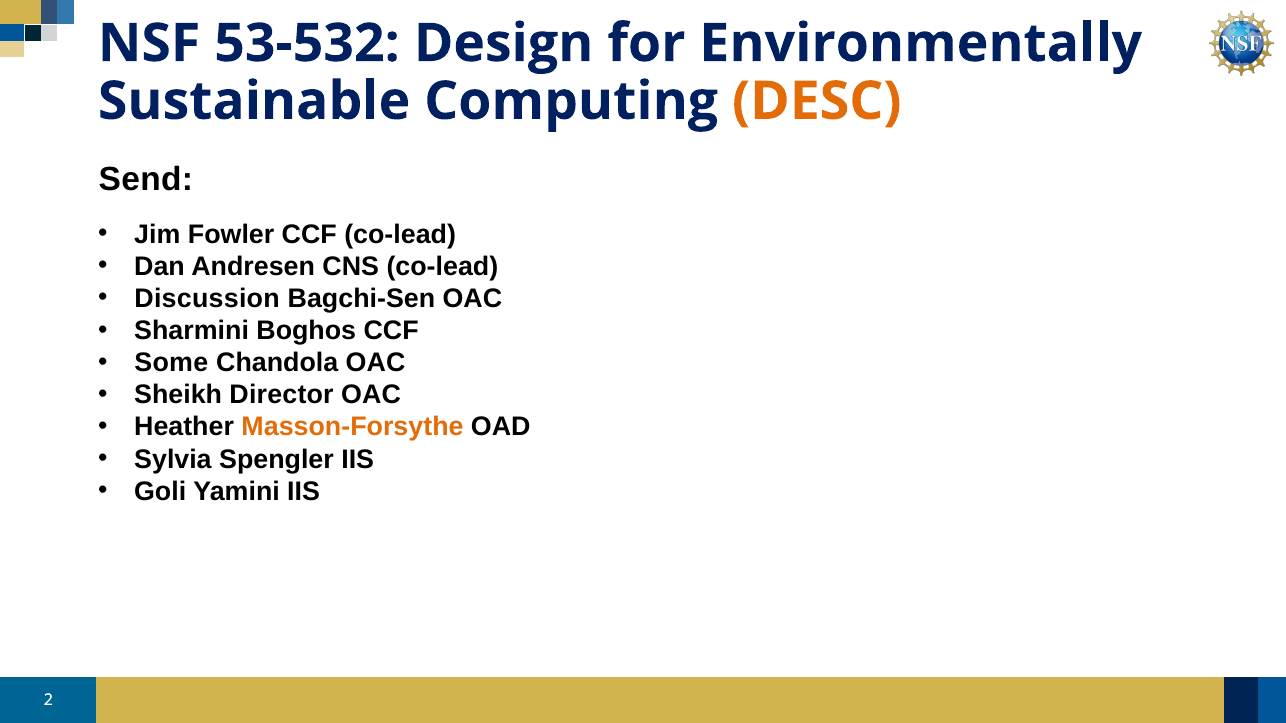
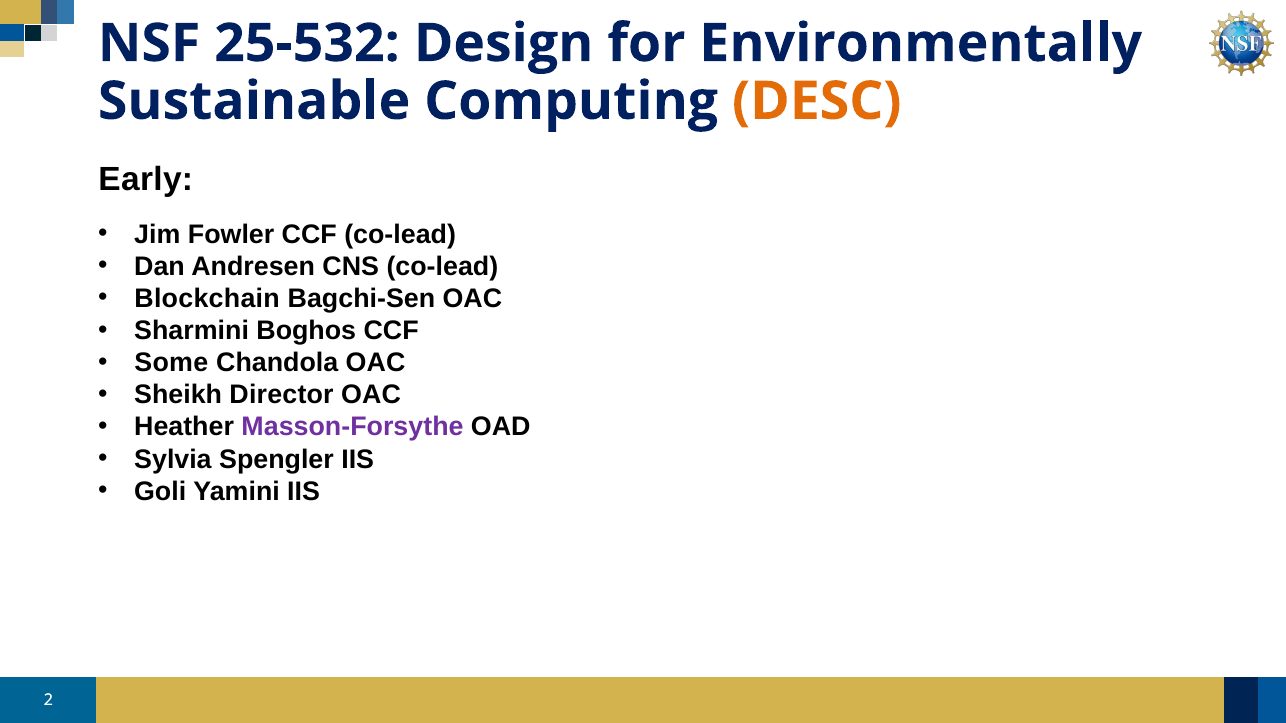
53-532: 53-532 -> 25-532 (307, 43)
Send: Send -> Early (146, 179)
Discussion: Discussion -> Blockchain (207, 299)
Masson-Forsythe colour: orange -> purple (353, 427)
